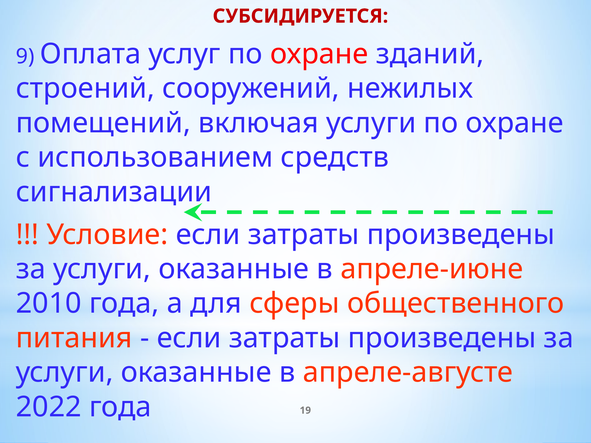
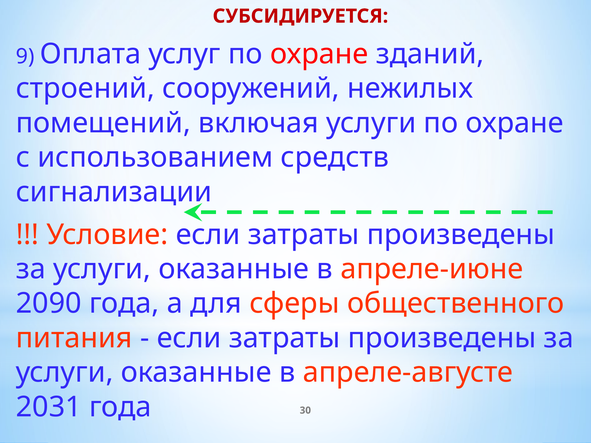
2010: 2010 -> 2090 (49, 304)
2022: 2022 -> 2031 (49, 407)
19: 19 -> 30 (305, 411)
